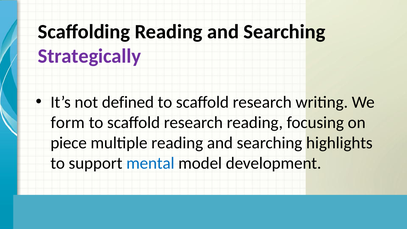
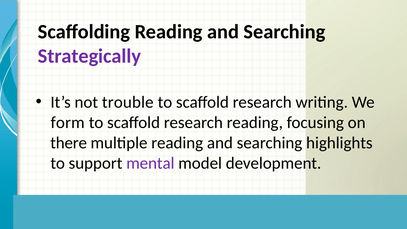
defined: defined -> trouble (128, 102)
piece: piece -> there (69, 143)
mental colour: blue -> purple (150, 163)
